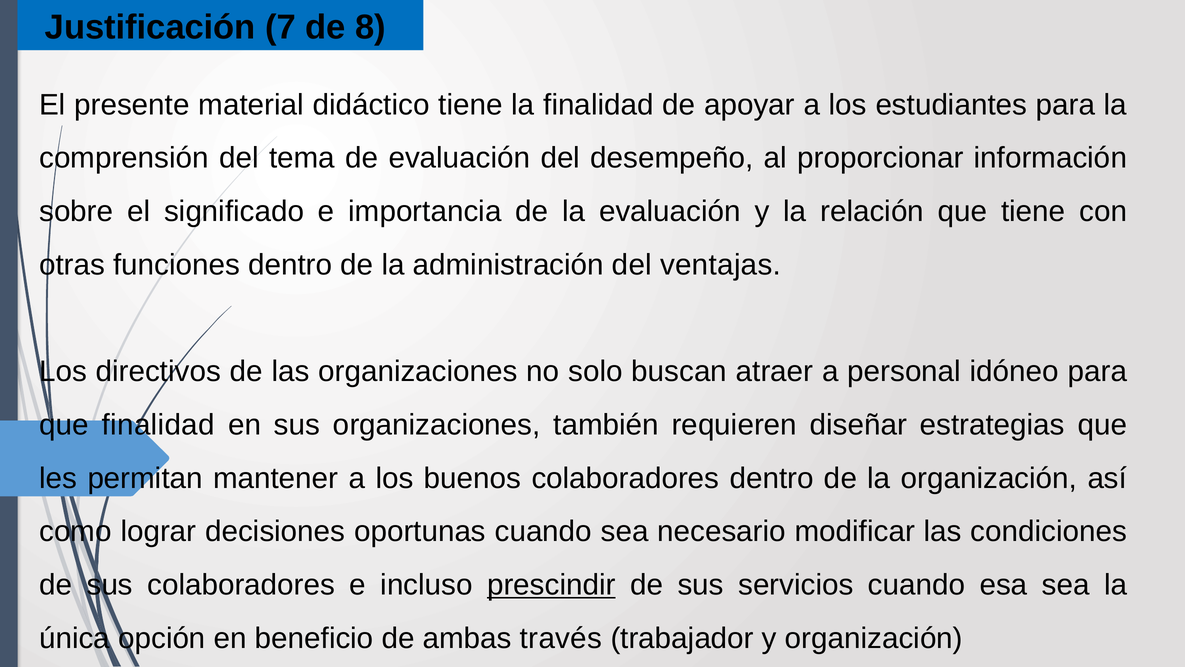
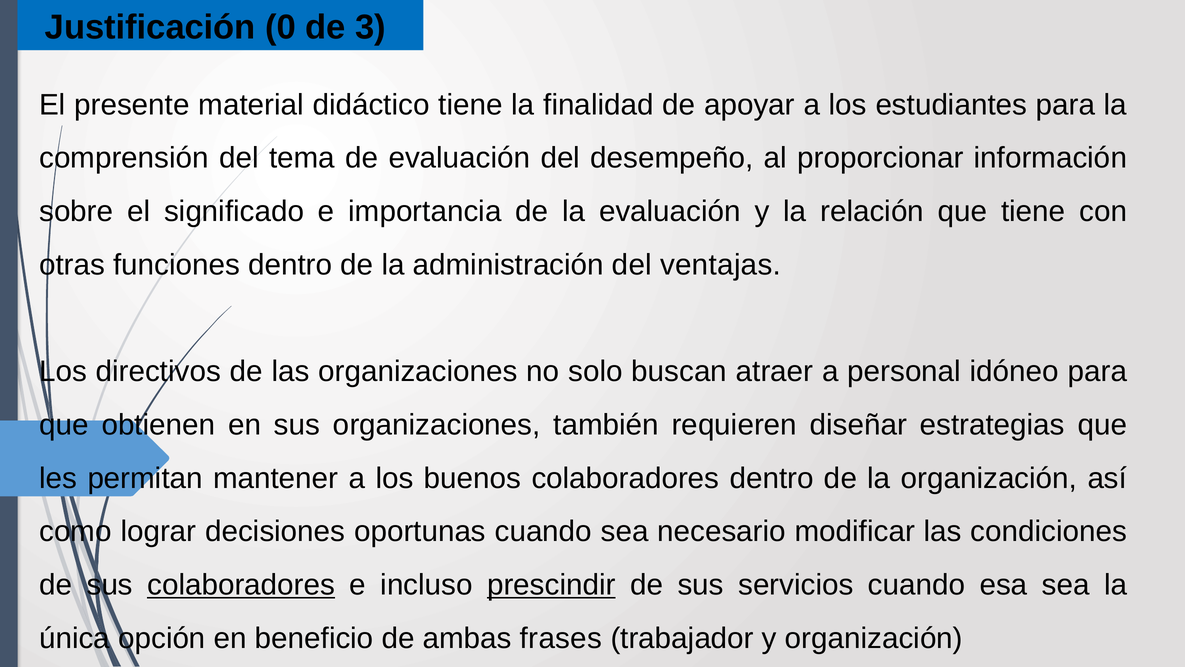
7: 7 -> 0 (281, 28)
8: 8 -> 3 (370, 28)
que finalidad: finalidad -> obtienen (158, 425)
colaboradores underline: none -> present (241, 585)
través: través -> frases (561, 638)
